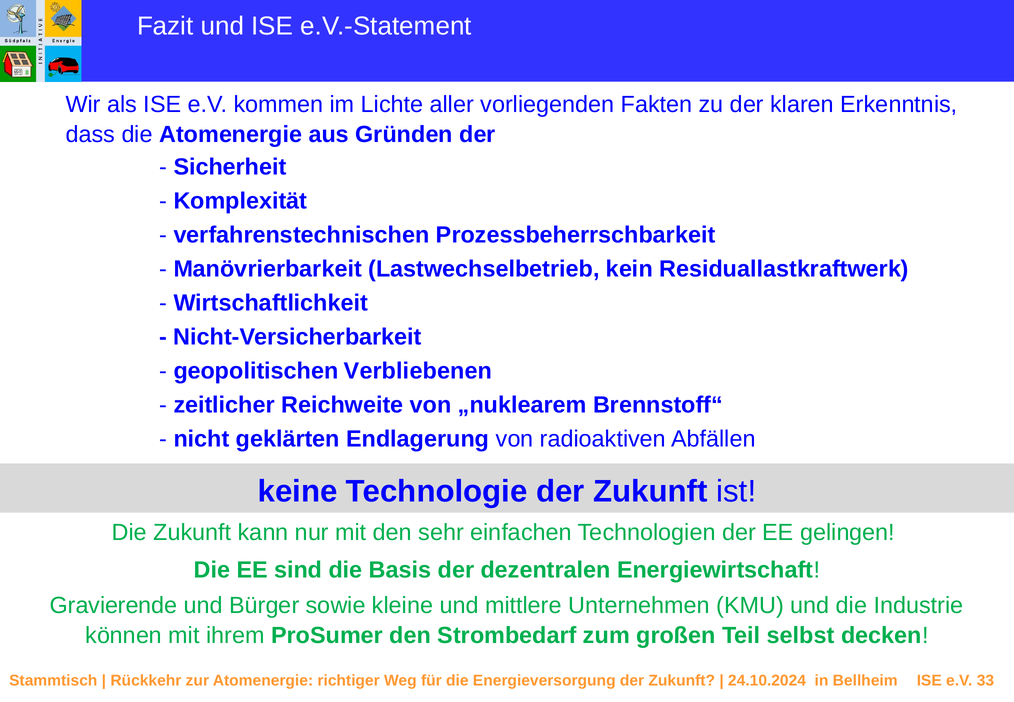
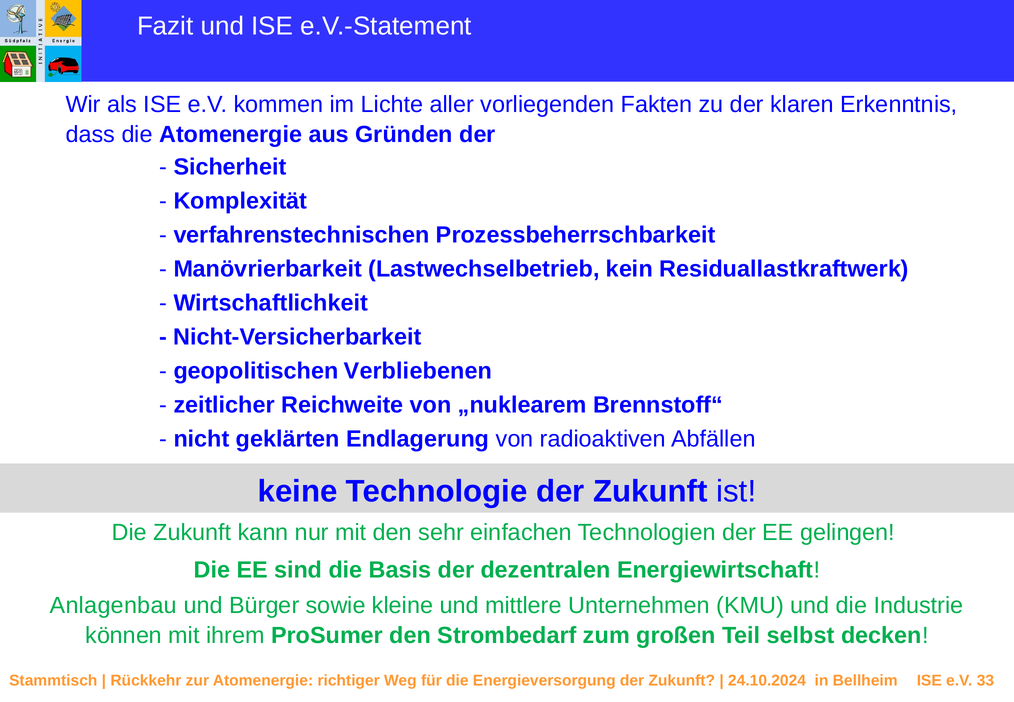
Gravierende: Gravierende -> Anlagenbau (113, 605)
